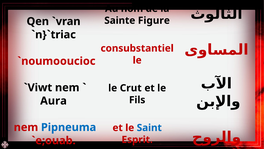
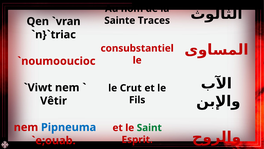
Figure: Figure -> Traces (154, 20)
Aura: Aura -> Vêtir (54, 101)
Saint colour: blue -> green (149, 127)
